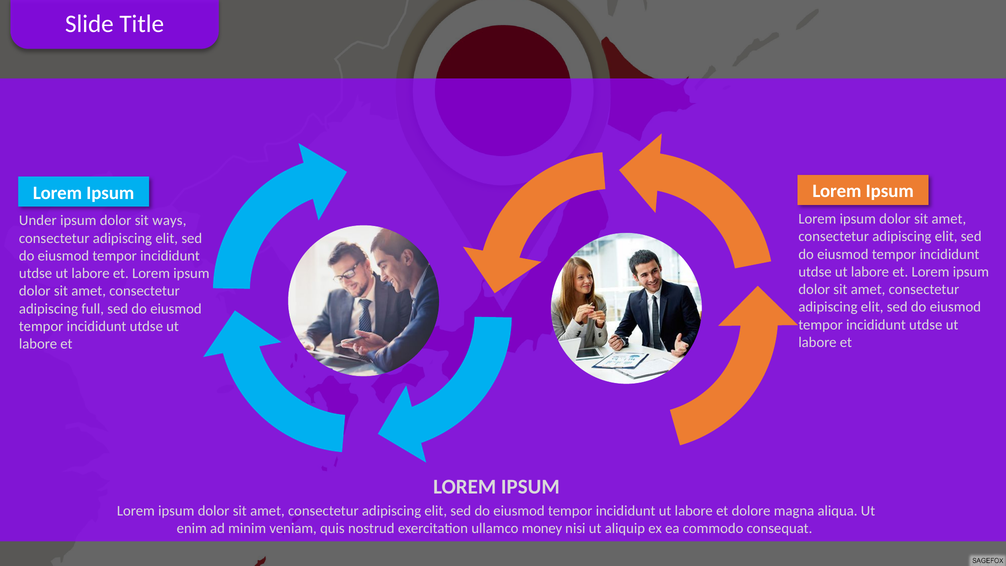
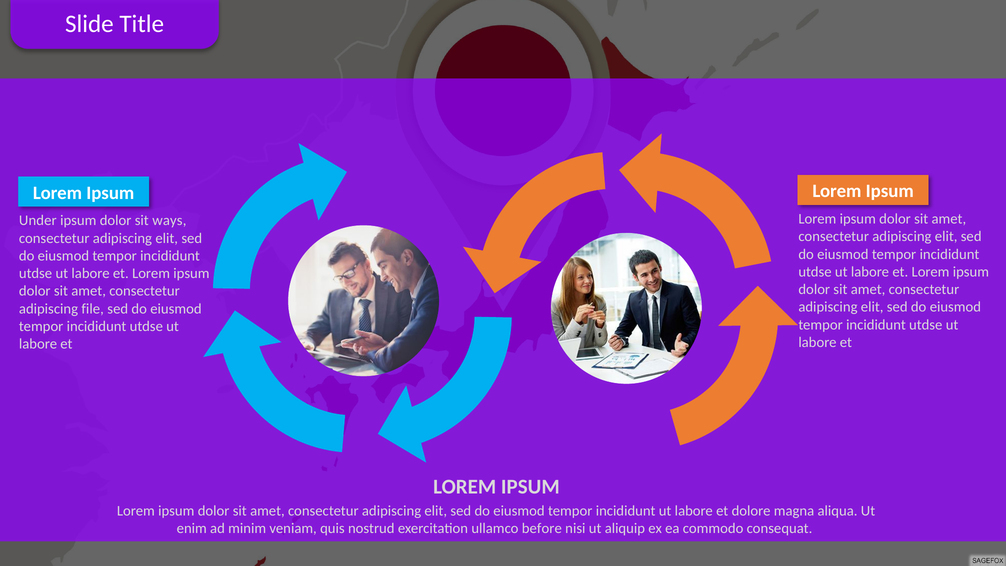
full: full -> file (93, 309)
money: money -> before (542, 528)
